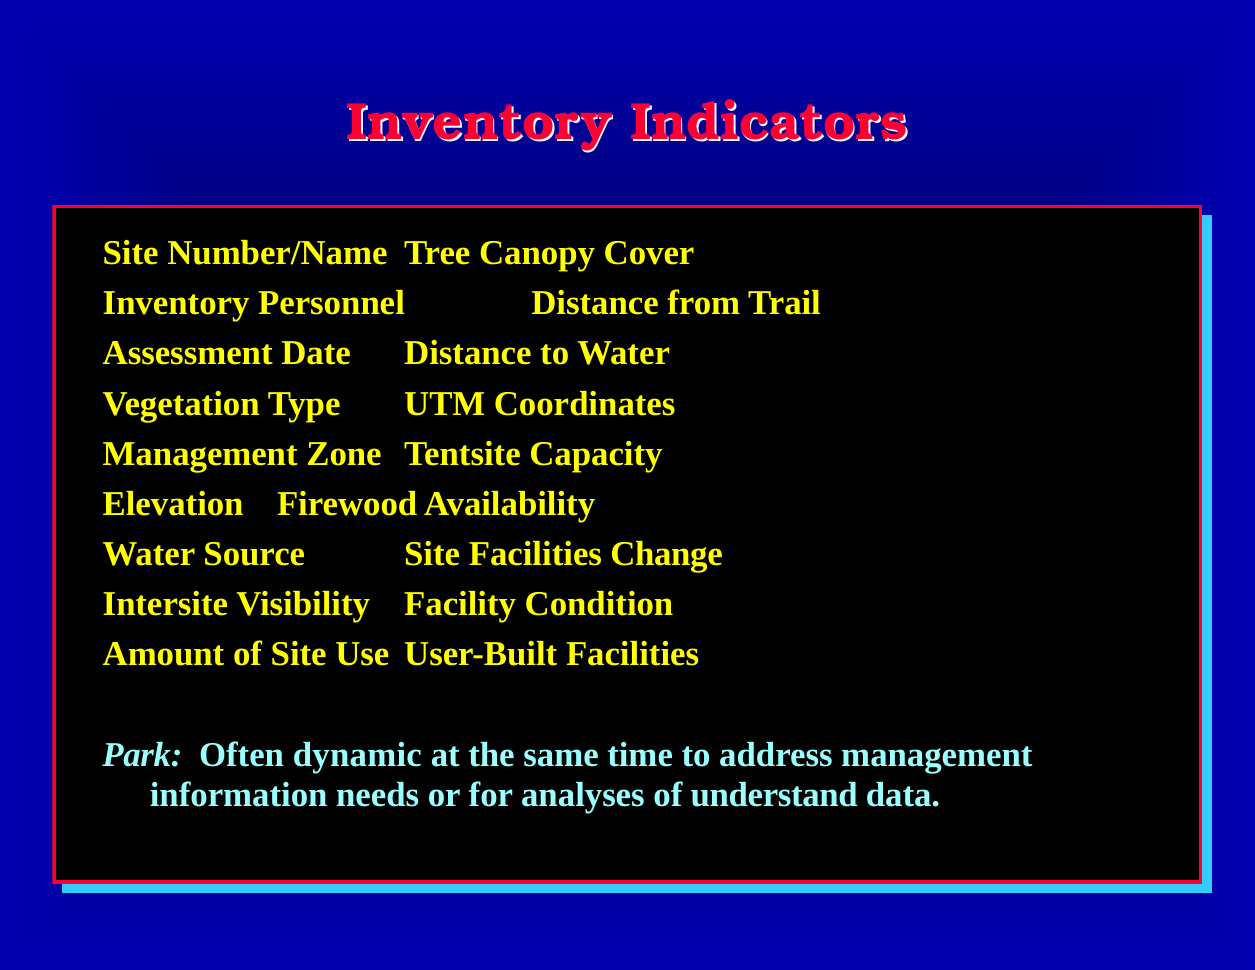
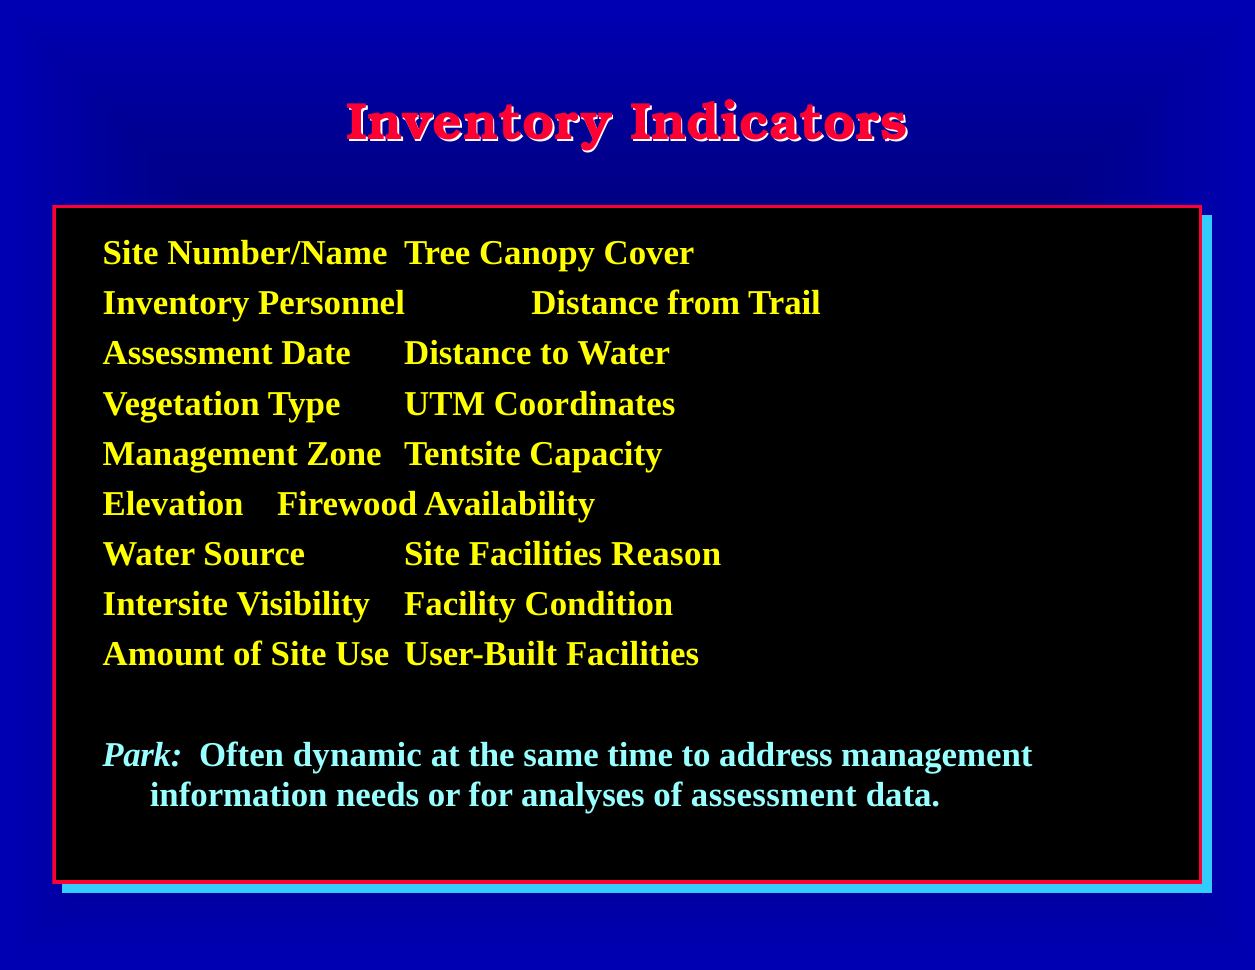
Change: Change -> Reason (666, 554)
of understand: understand -> assessment (774, 794)
